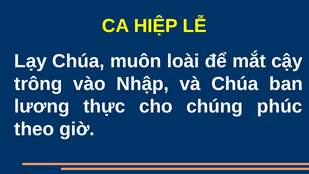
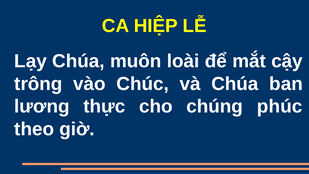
Nhập: Nhập -> Chúc (143, 84)
